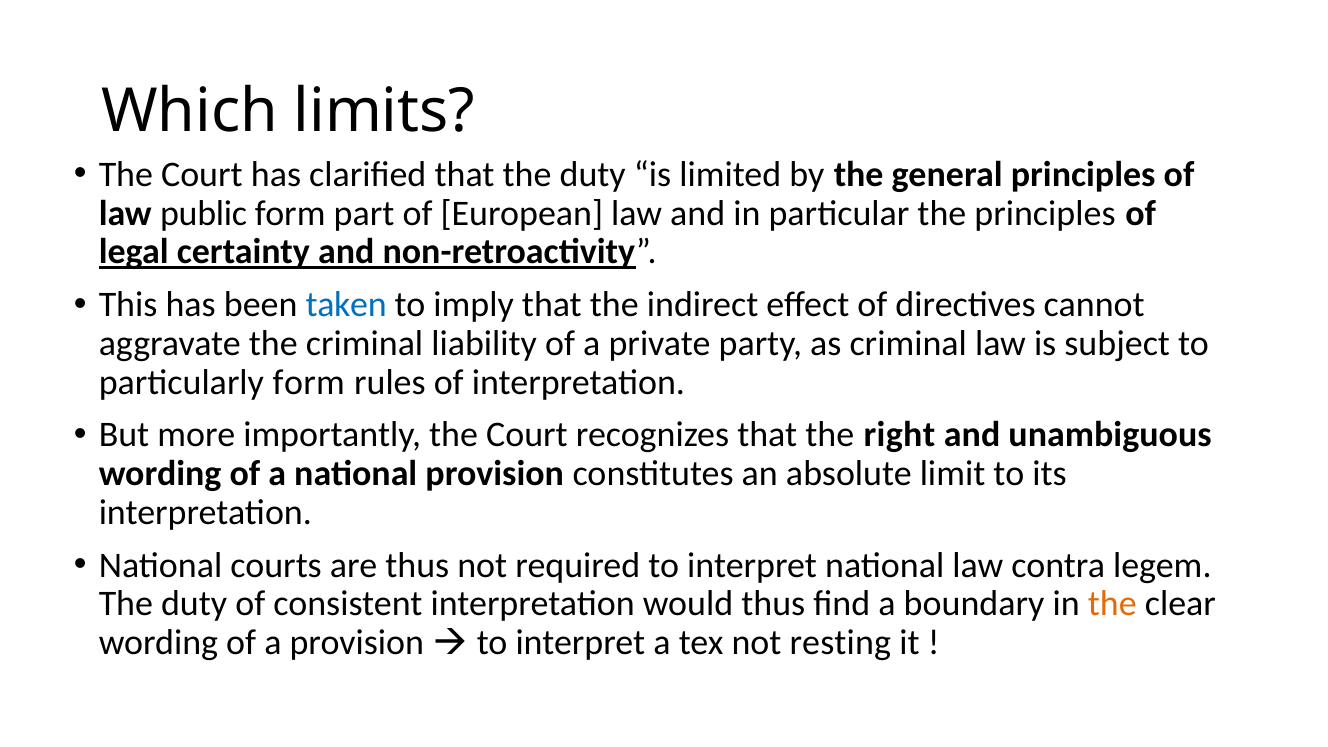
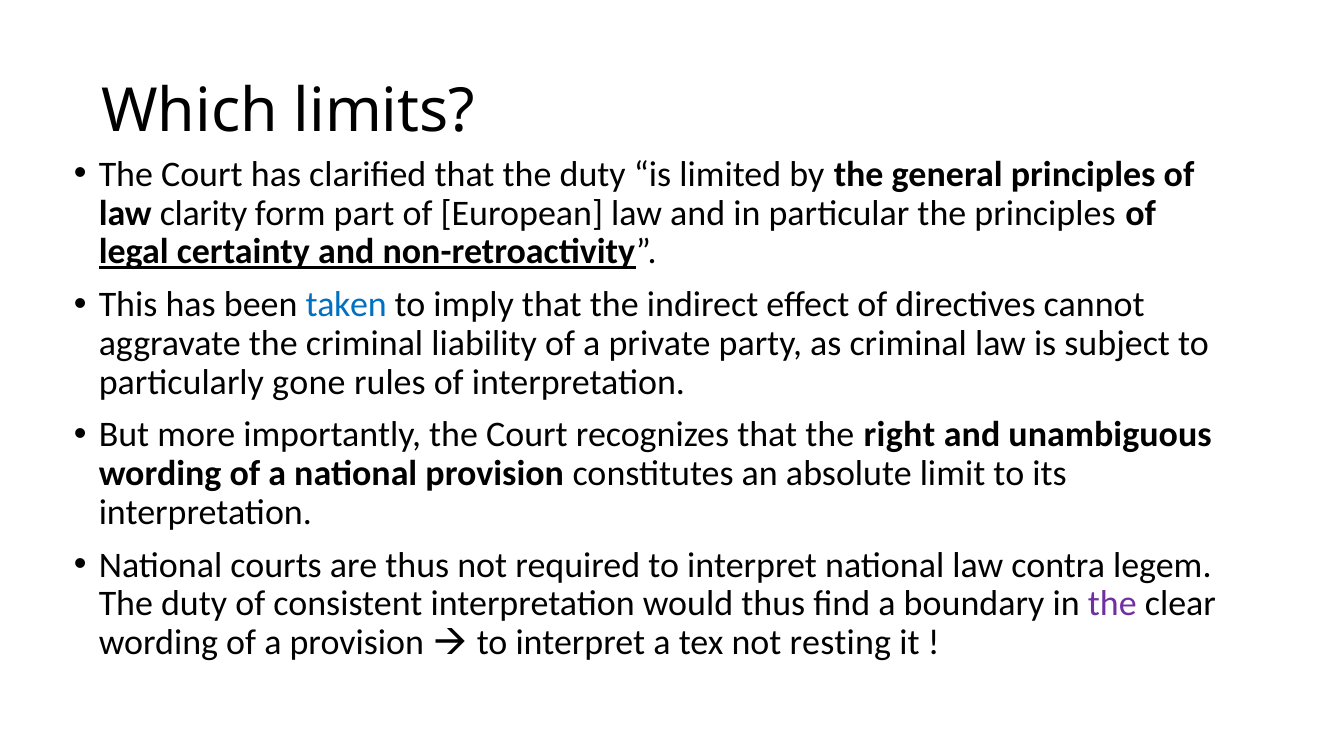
public: public -> clarity (204, 213)
particularly form: form -> gone (309, 382)
the colour: orange -> purple (1112, 604)
